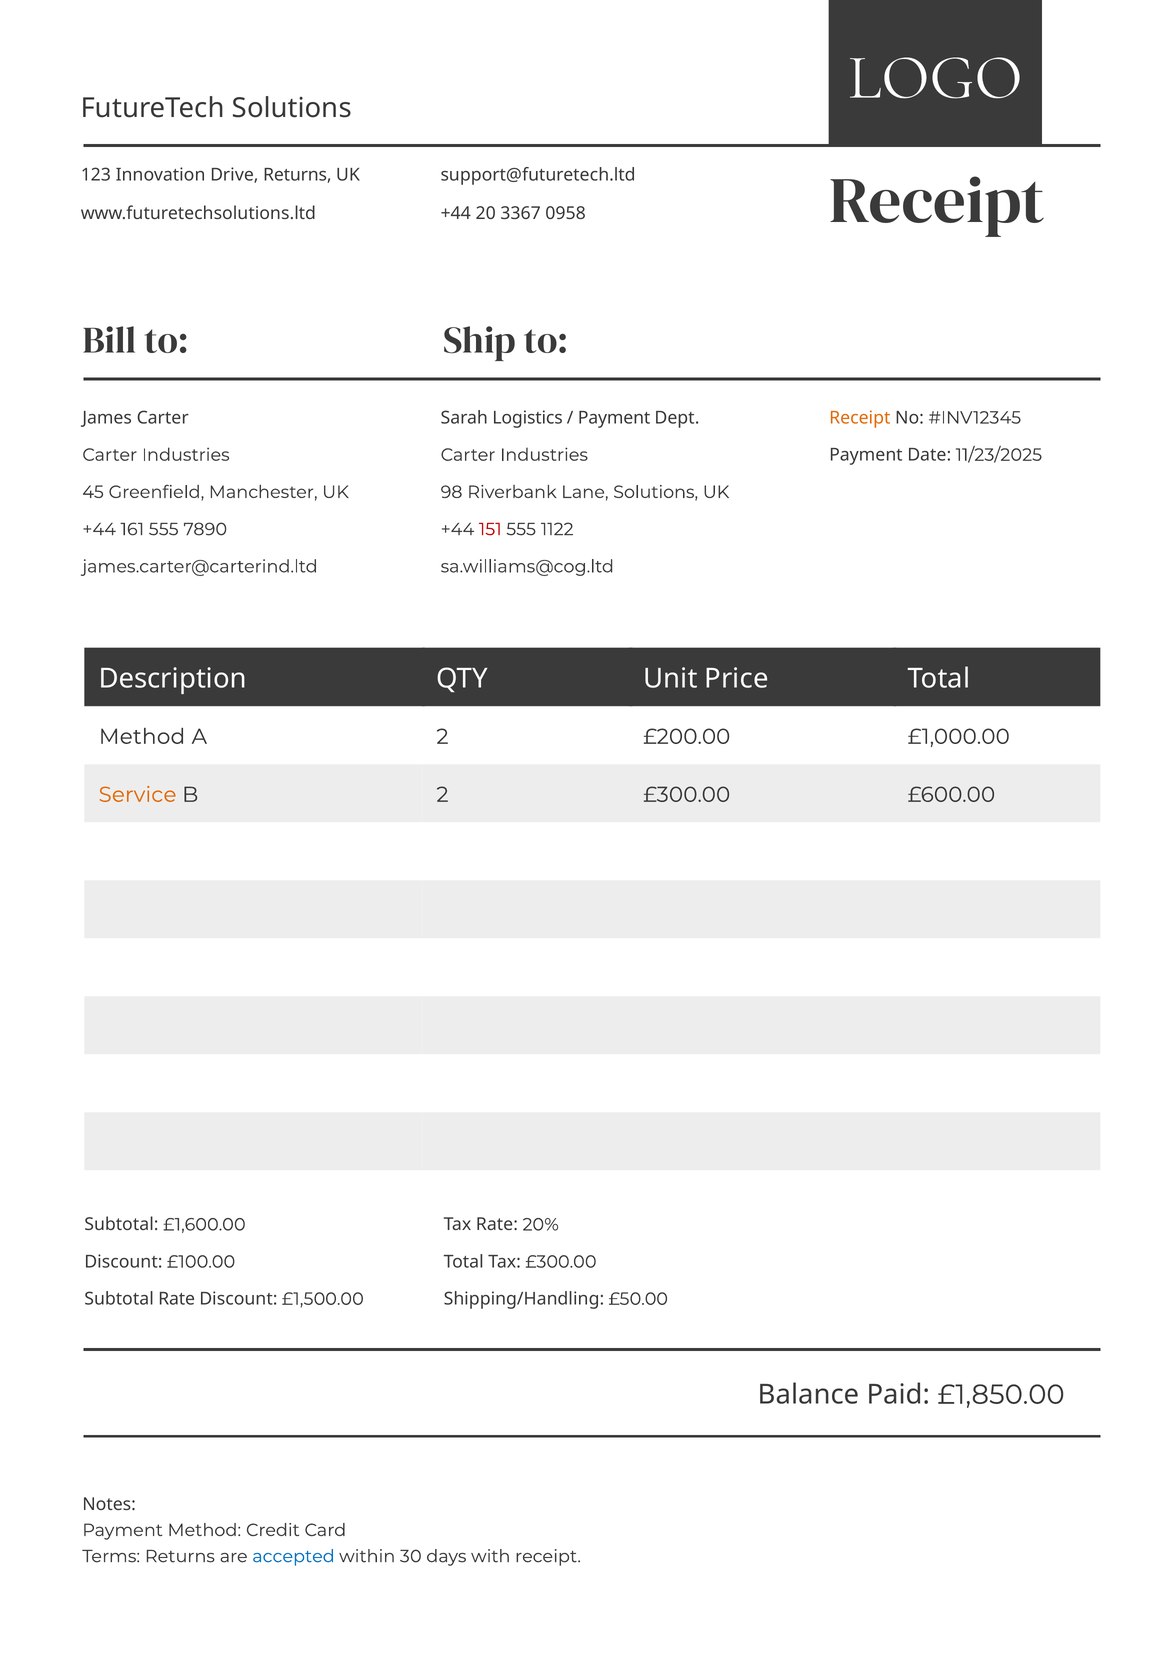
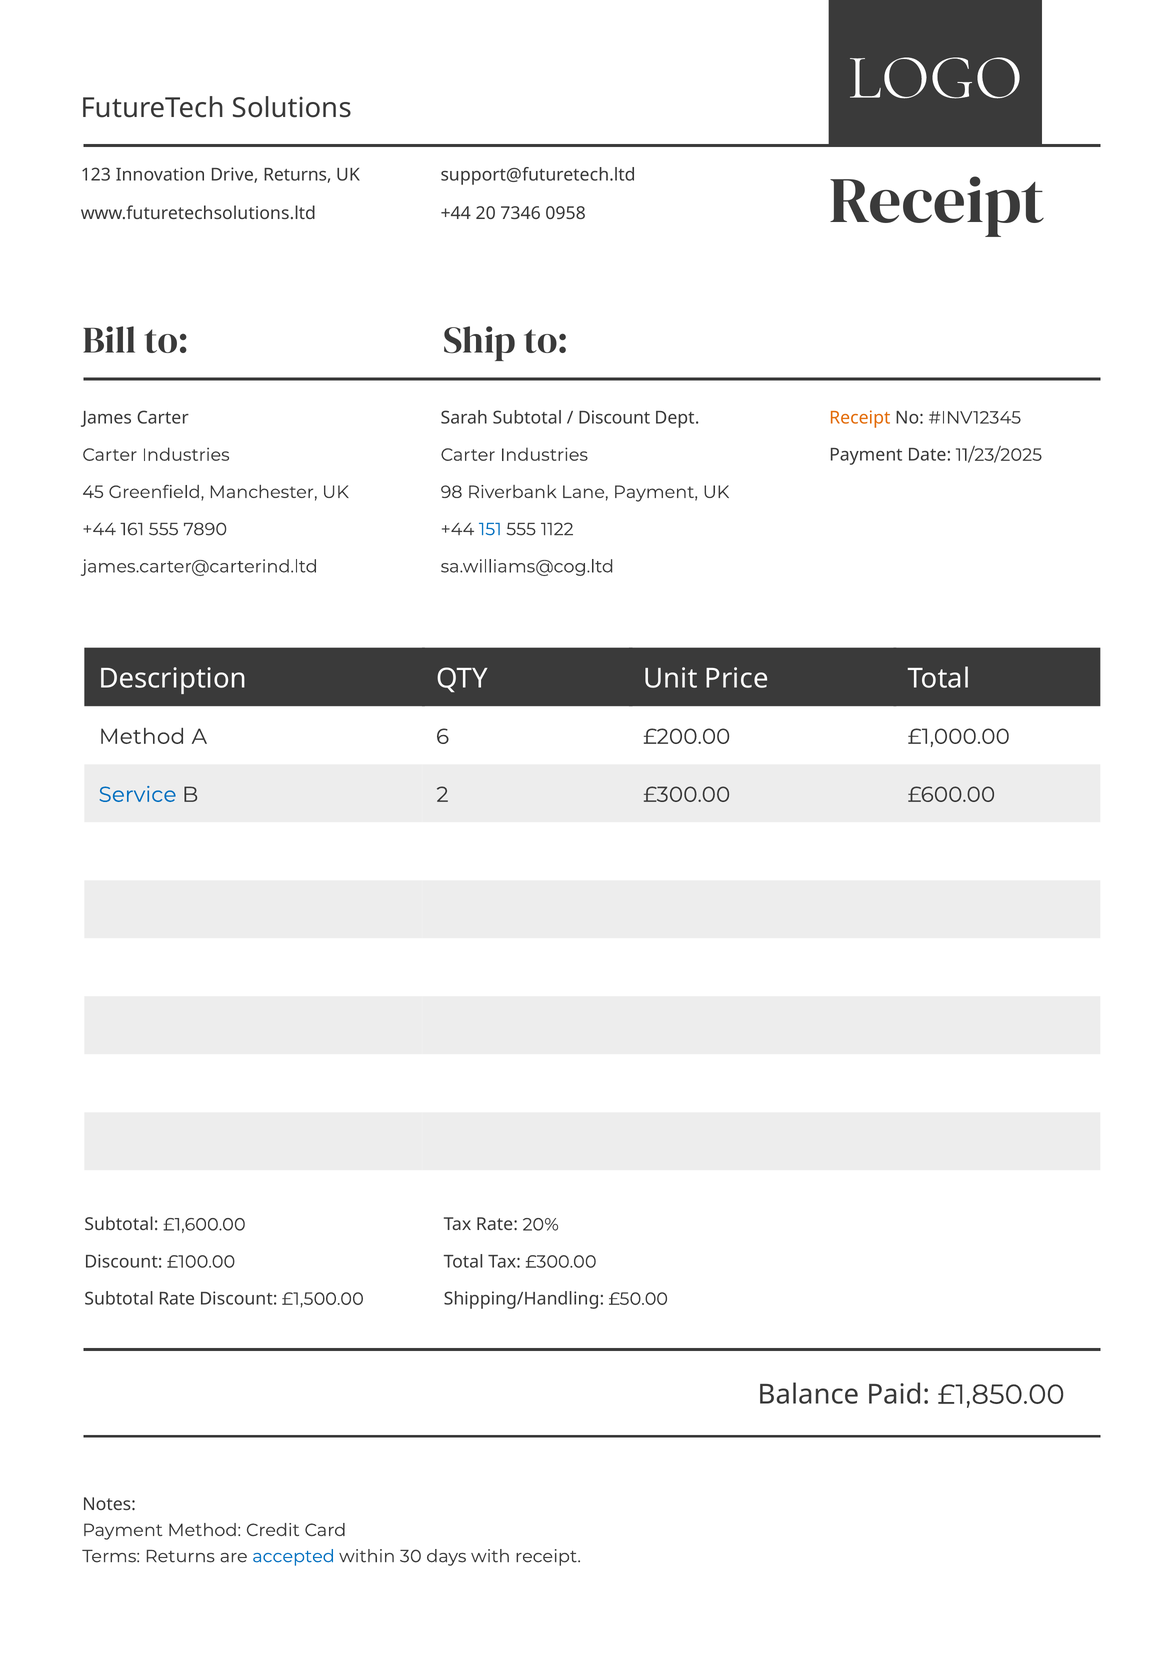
3367: 3367 -> 7346 (521, 213)
Sarah Logistics: Logistics -> Subtotal (527, 418)
Payment: Payment -> Discount (614, 418)
Lane Solutions: Solutions -> Payment (656, 492)
151 colour: red -> blue (490, 529)
A 2: 2 -> 6 (443, 737)
Service colour: orange -> blue (138, 795)
